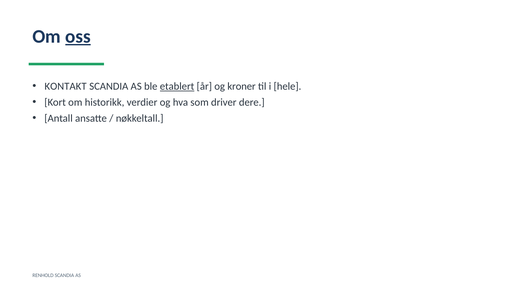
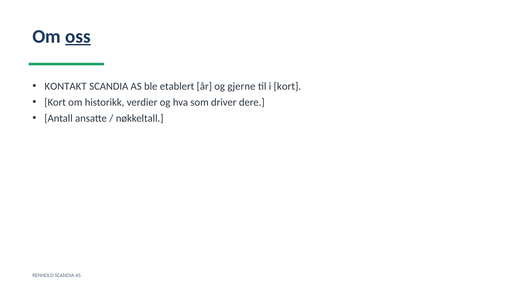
etablert underline: present -> none (177, 86)
kroner: kroner -> gjerne (241, 86)
i hele: hele -> kort (287, 86)
